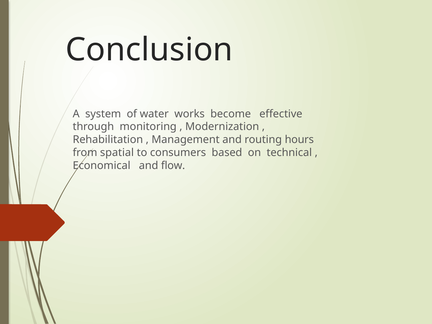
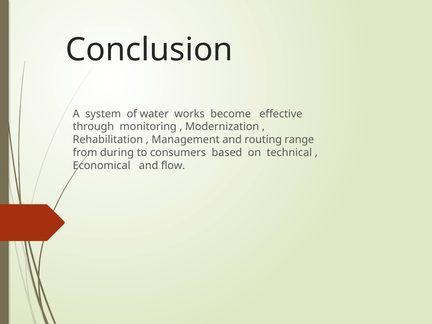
hours: hours -> range (299, 140)
spatial: spatial -> during (117, 153)
